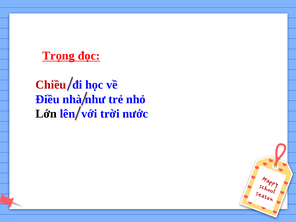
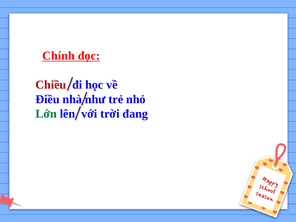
Trọng: Trọng -> Chính (59, 56)
Lớn colour: black -> green (46, 114)
nước: nước -> đang (135, 114)
